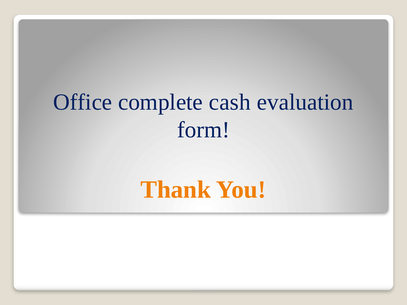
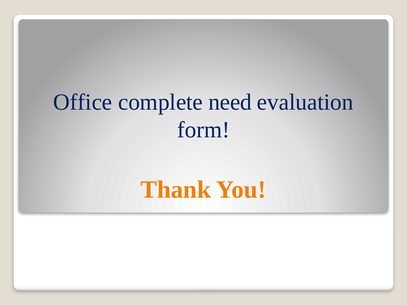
cash: cash -> need (230, 102)
